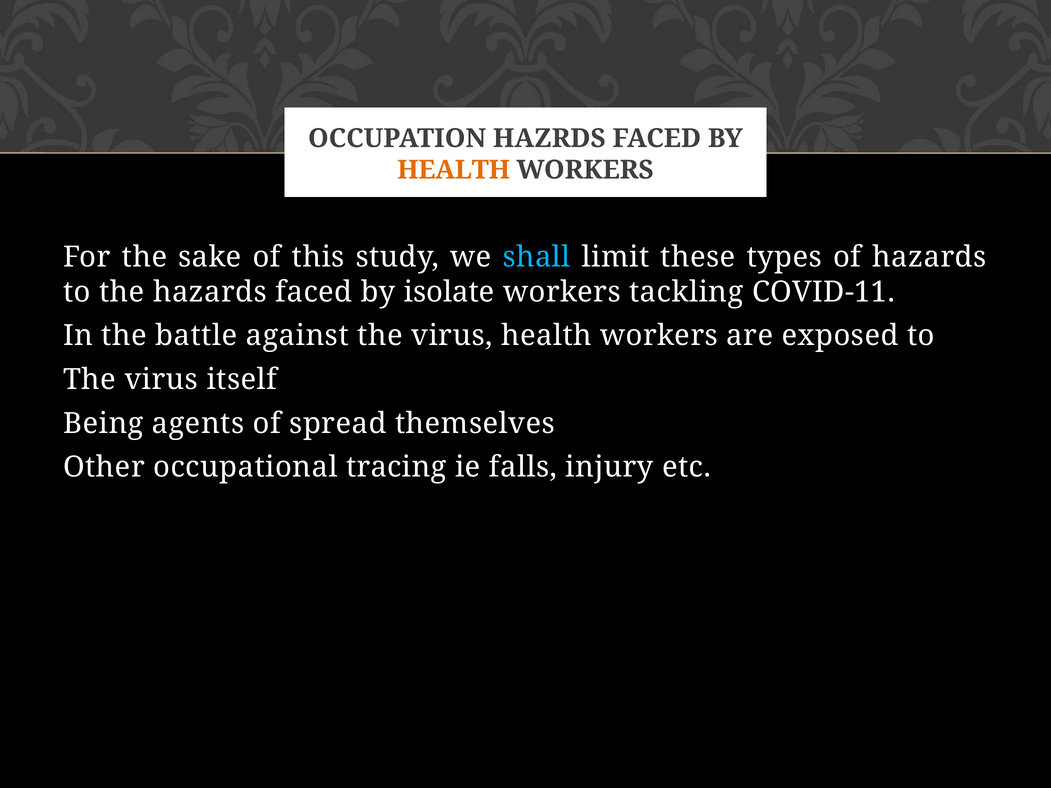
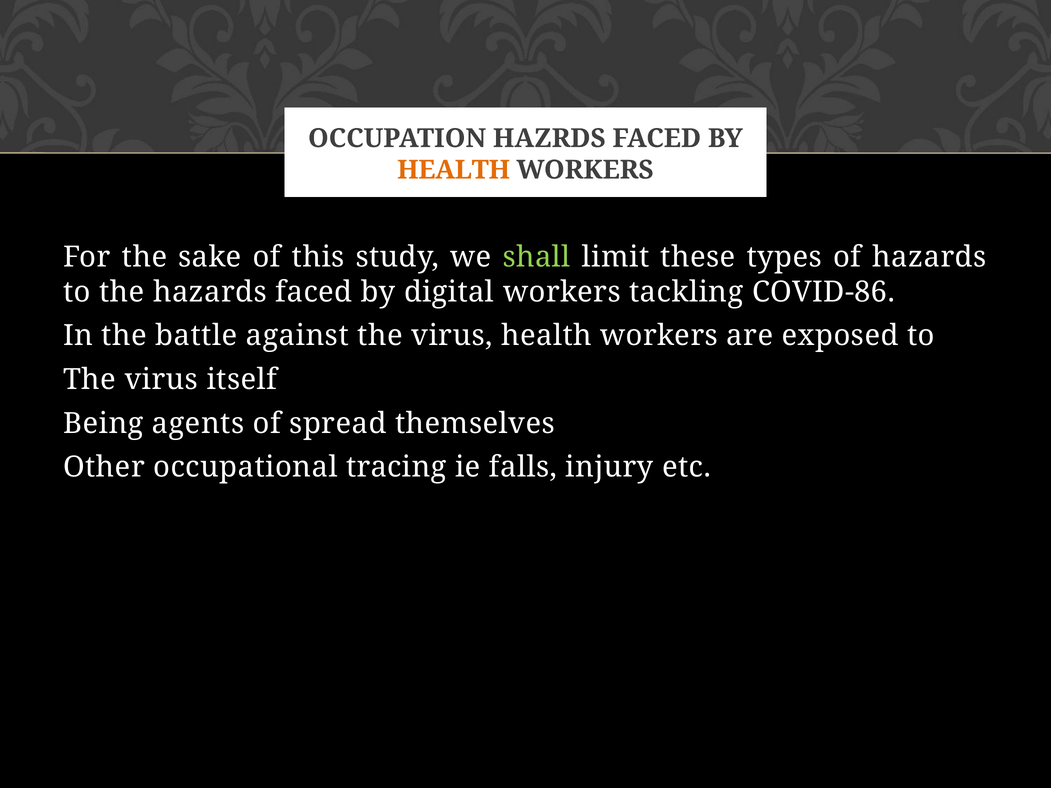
shall colour: light blue -> light green (537, 257)
isolate: isolate -> digital (449, 292)
COVID-11: COVID-11 -> COVID-86 (824, 292)
